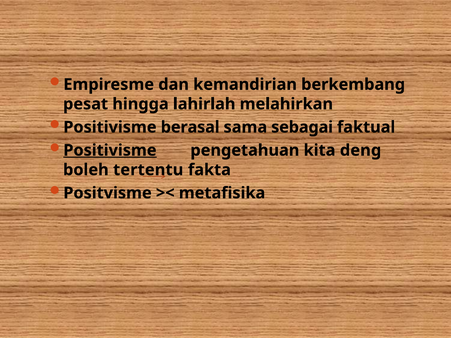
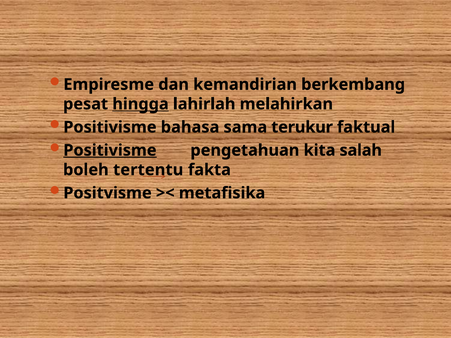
hingga underline: none -> present (141, 104)
berasal: berasal -> bahasa (190, 127)
sebagai: sebagai -> terukur (302, 127)
deng: deng -> salah (361, 150)
